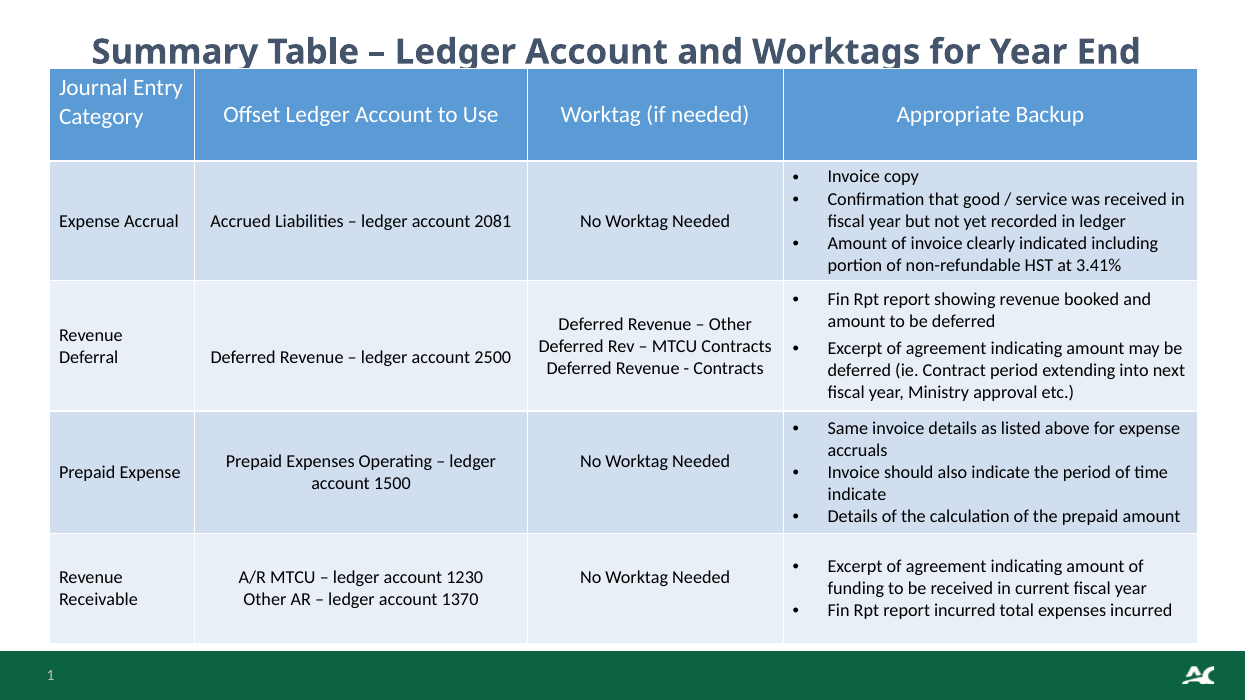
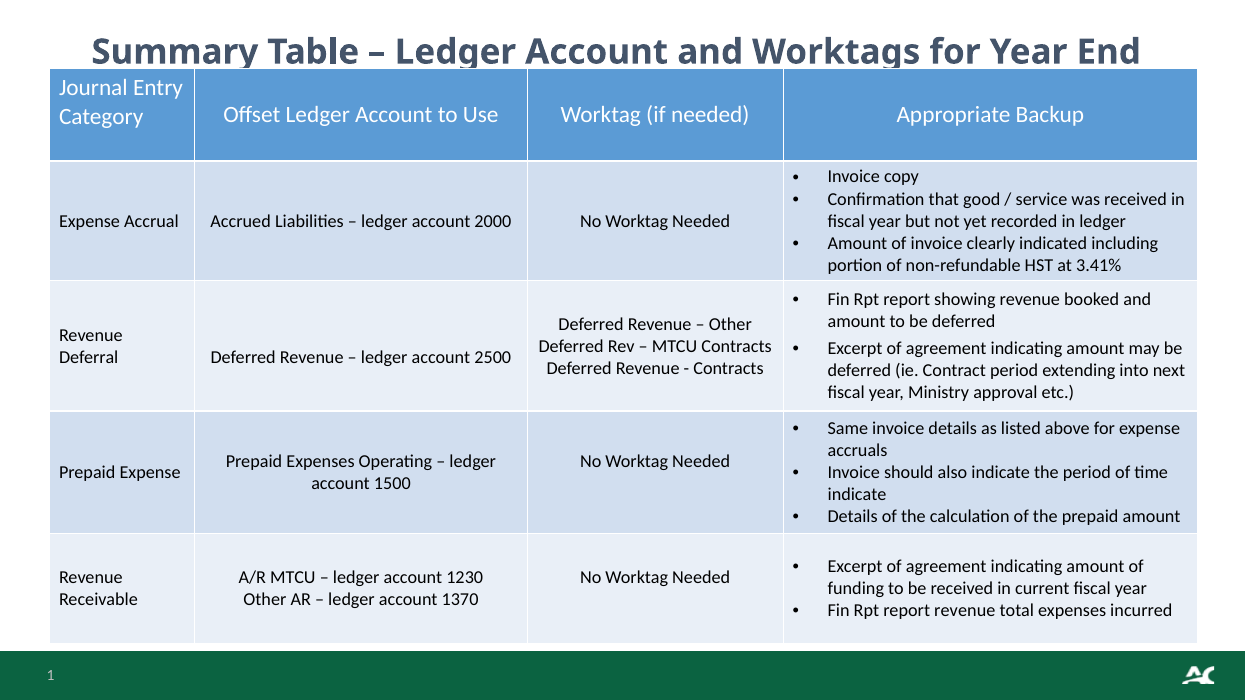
2081: 2081 -> 2000 (493, 221)
report incurred: incurred -> revenue (965, 611)
